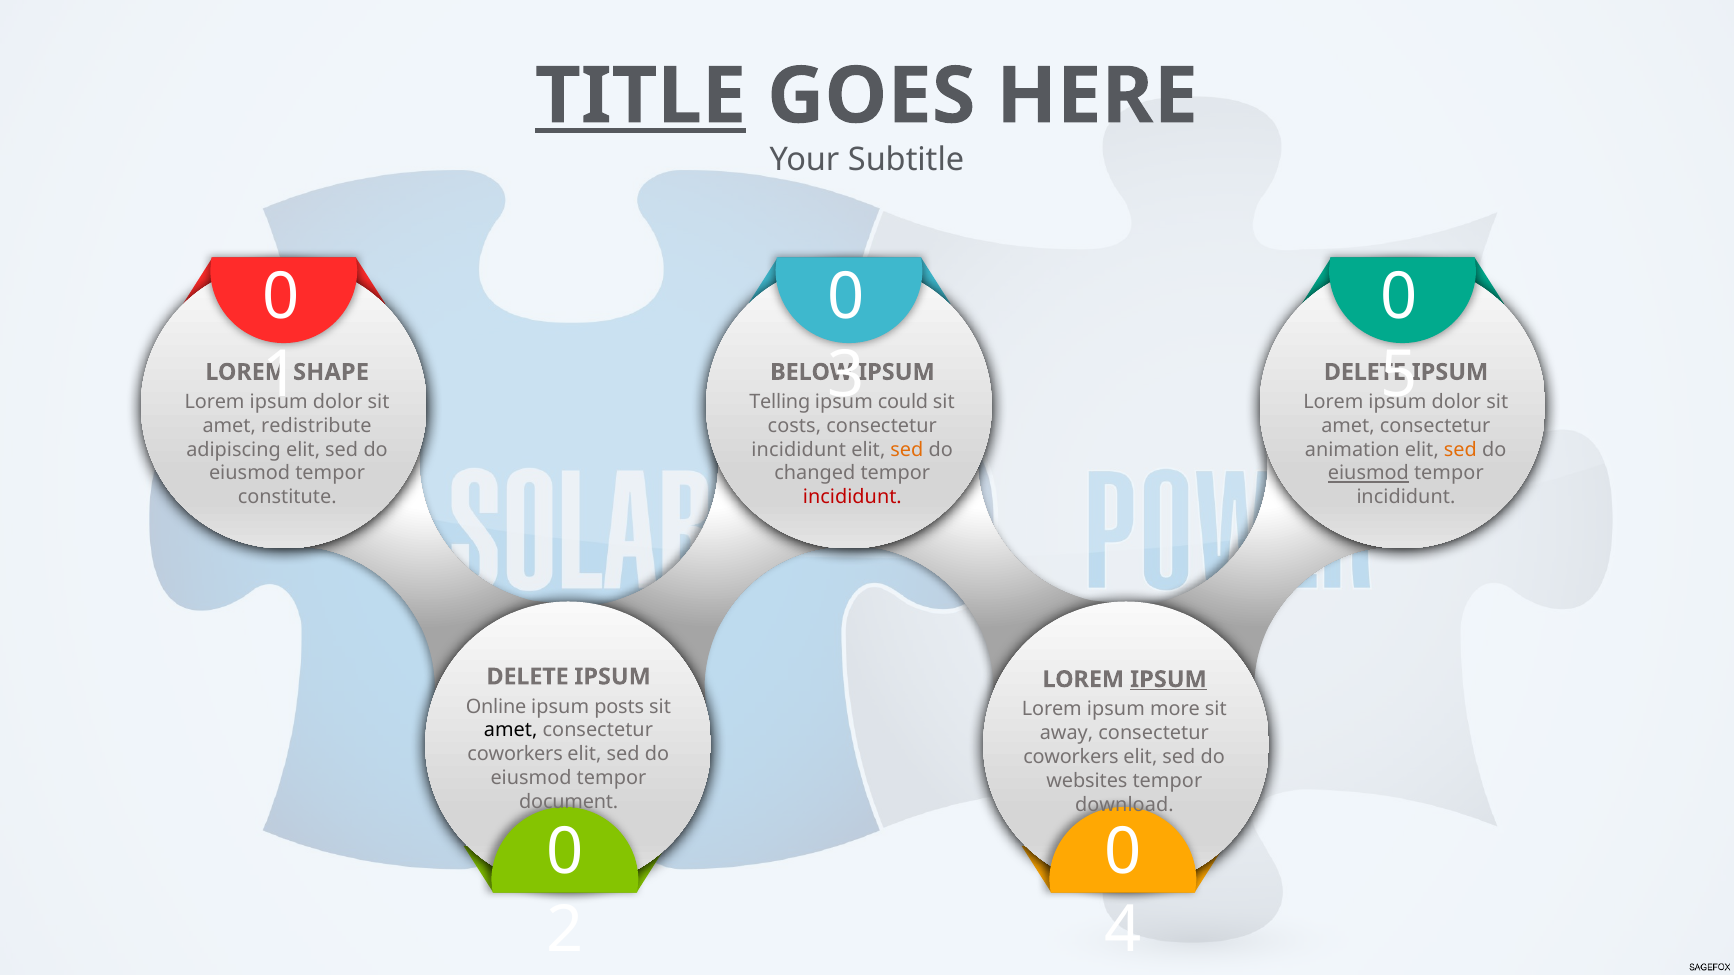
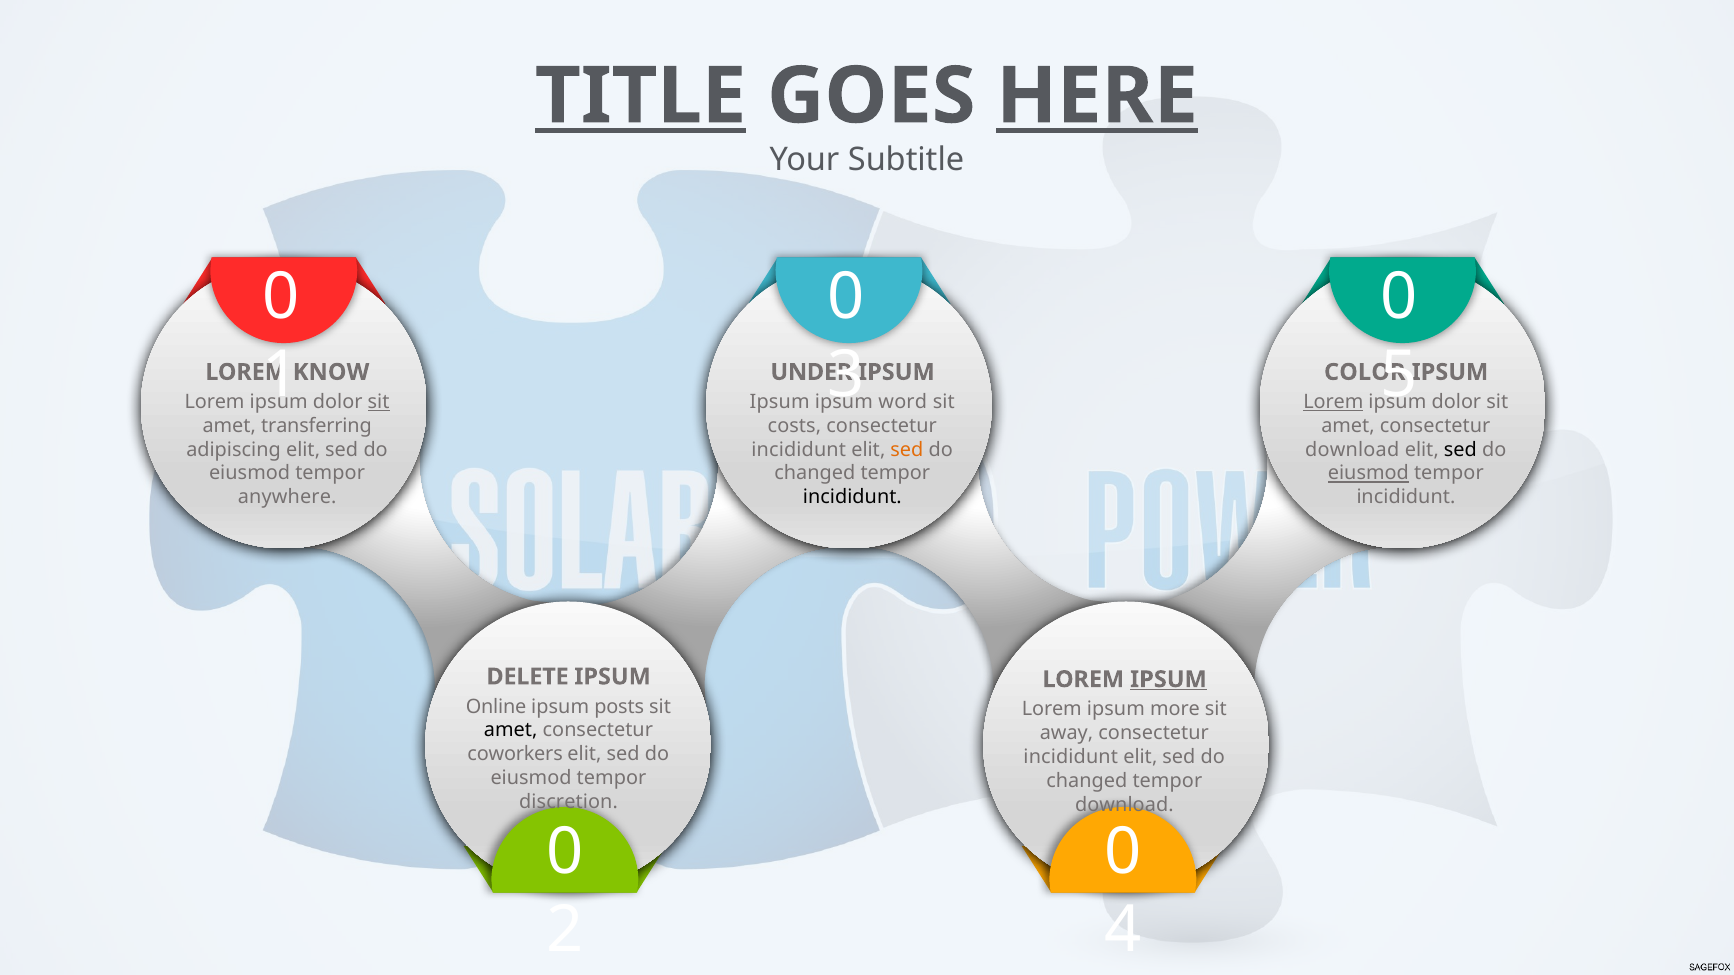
HERE underline: none -> present (1097, 96)
BELOW: BELOW -> UNDER (811, 372)
DELETE: DELETE -> COLOR (1365, 372)
SHAPE: SHAPE -> KNOW (331, 372)
sit underline: none -> present (379, 402)
Telling: Telling -> Ipsum (780, 402)
could: could -> word (903, 402)
Lorem underline: none -> present (1333, 402)
redistribute: redistribute -> transferring (316, 426)
animation: animation -> download (1352, 450)
sed colour: orange -> black (1460, 450)
constitute: constitute -> anywhere (287, 497)
incididunt colour: red -> black (852, 497)
coworkers: coworkers -> incididunt (1071, 757)
websites: websites -> changed (1087, 781)
document: document -> discretion (569, 802)
